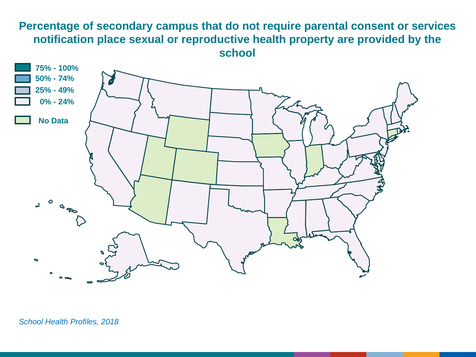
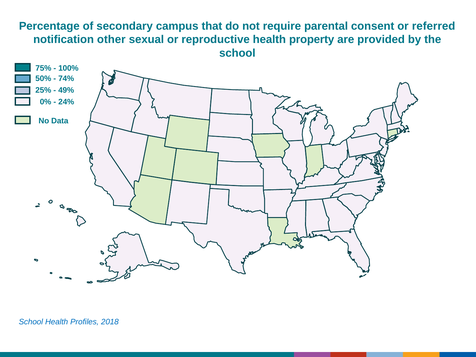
services: services -> referred (434, 26)
place: place -> other (111, 40)
